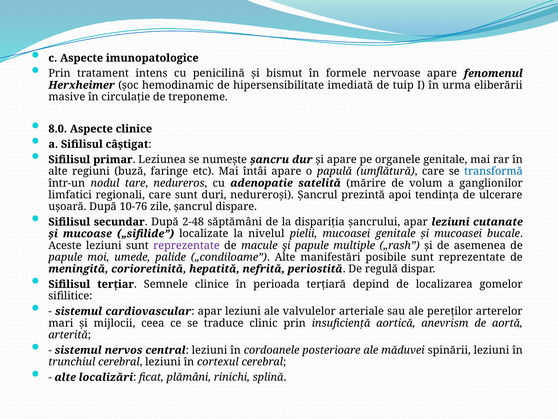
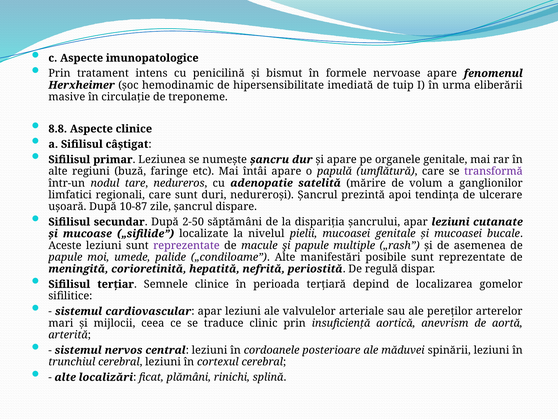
8.0: 8.0 -> 8.8 (58, 129)
transformă colour: blue -> purple (493, 171)
10-76: 10-76 -> 10-87 (133, 206)
2-48: 2-48 -> 2-50 (193, 222)
